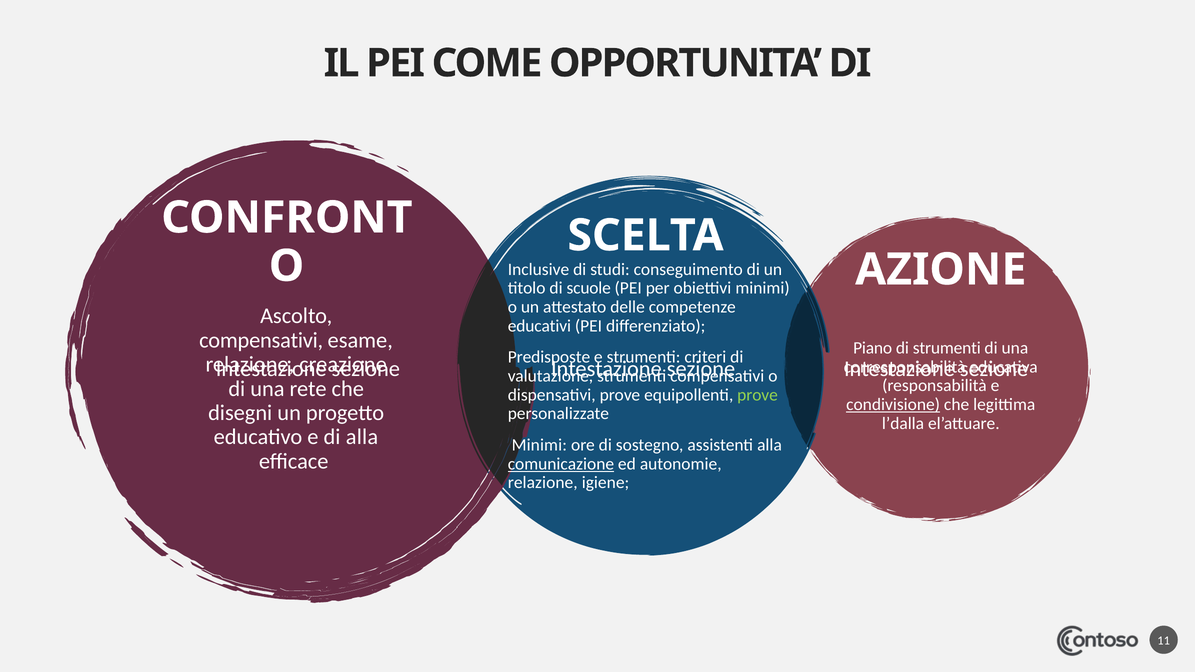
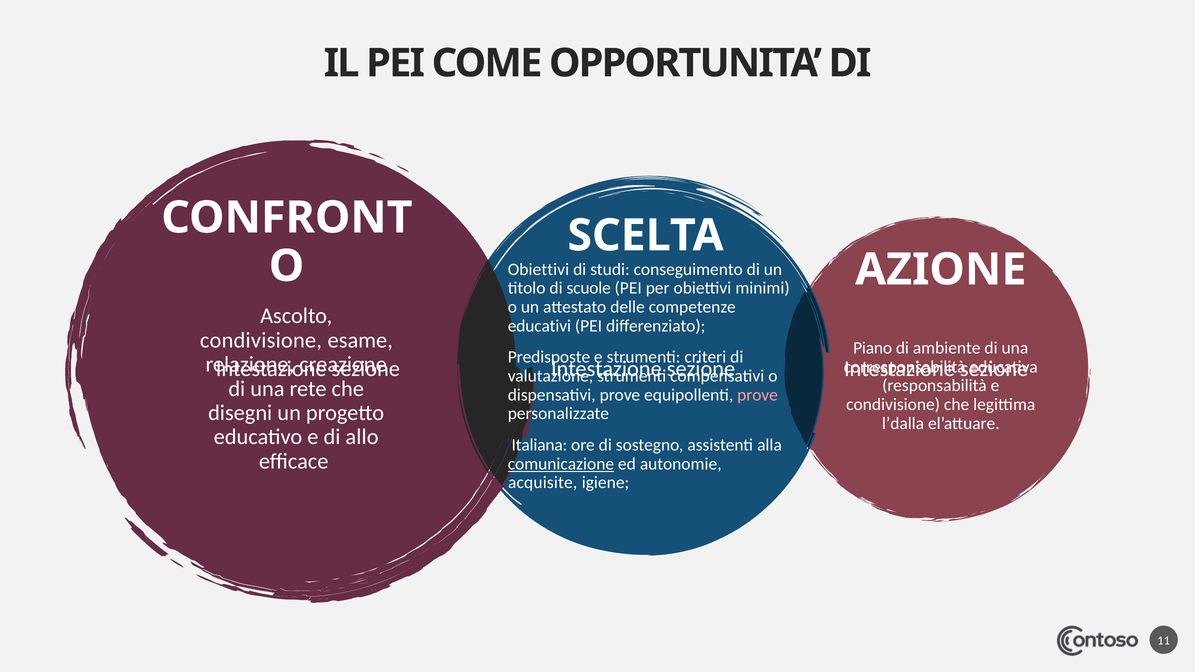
Inclusive: Inclusive -> Obiettivi (538, 269)
compensativi: compensativi -> condivisione (261, 340)
di strumenti: strumenti -> ambiente (947, 348)
prove colour: light green -> pink (758, 395)
condivisione underline: present -> none (893, 405)
di alla: alla -> allo (362, 437)
Minimi: Minimi -> Italiana (539, 445)
relazione: relazione -> acquisite (543, 483)
